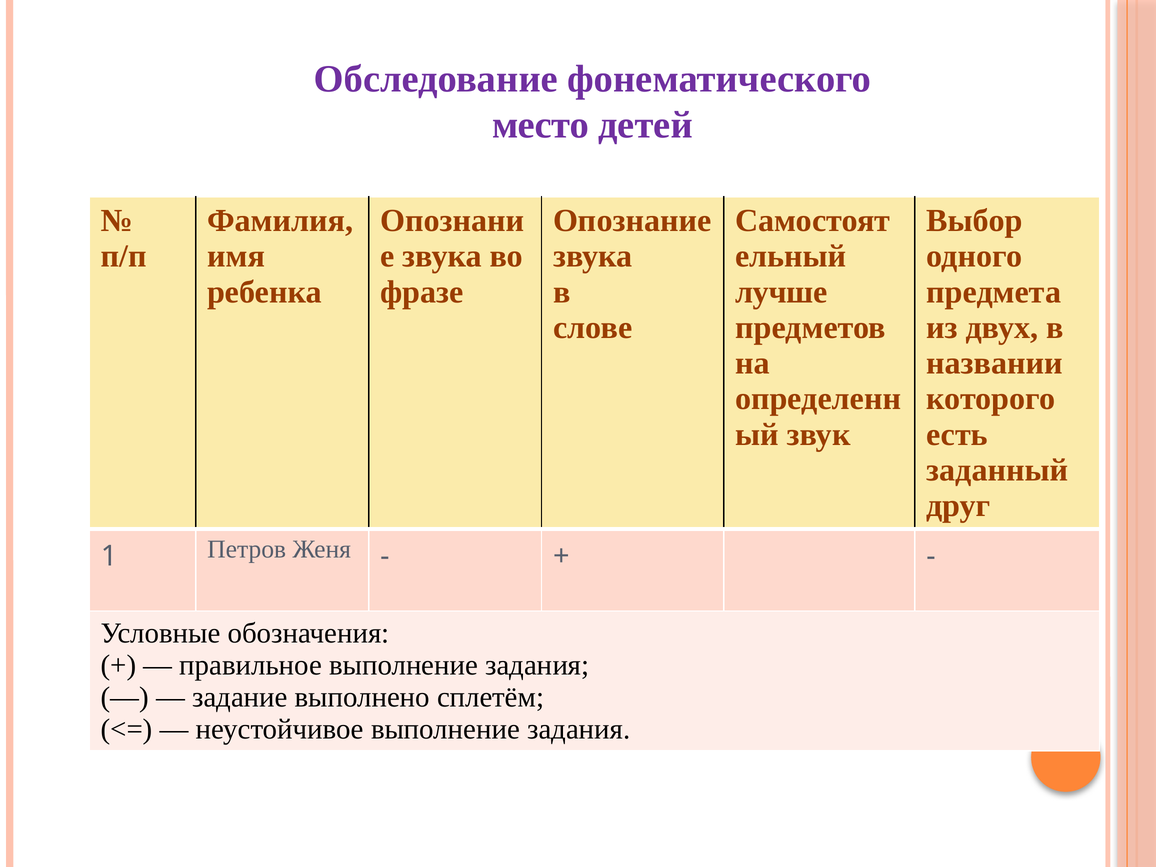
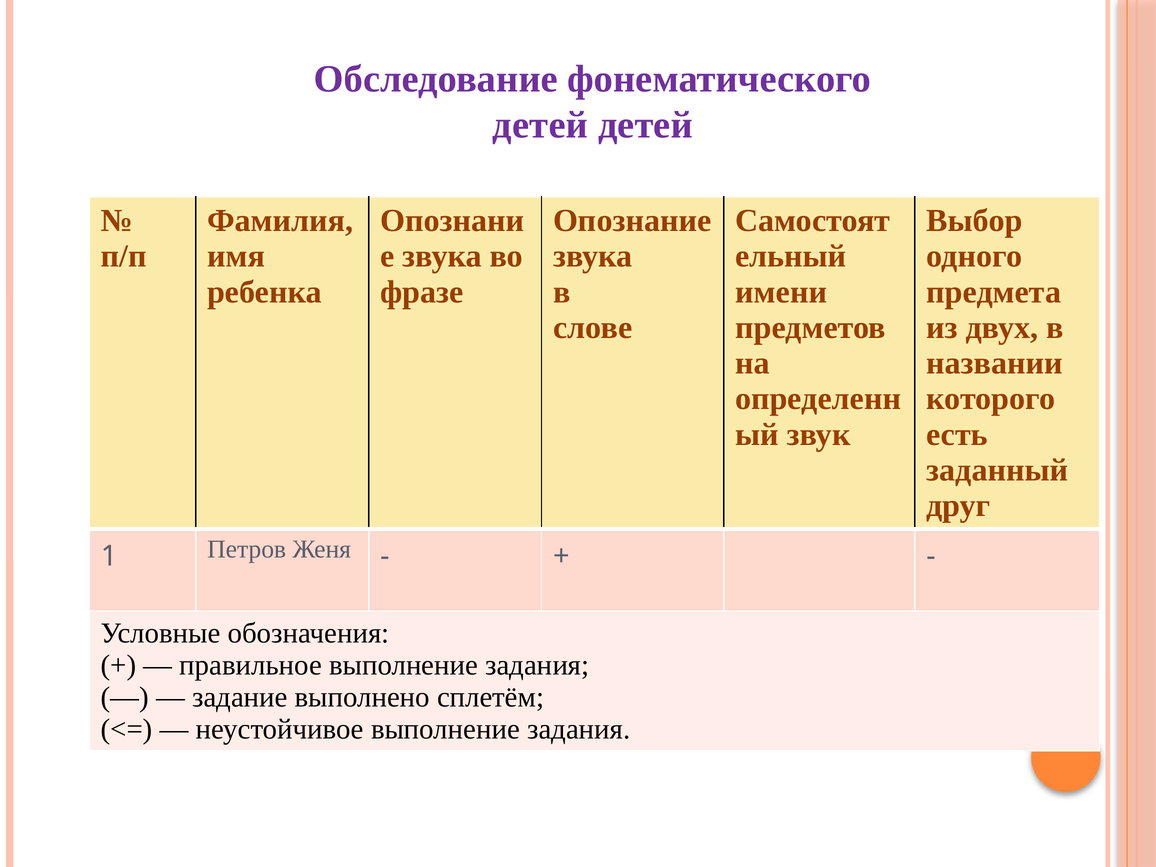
место: место -> детей (540, 125)
лучше: лучше -> имени (781, 292)
